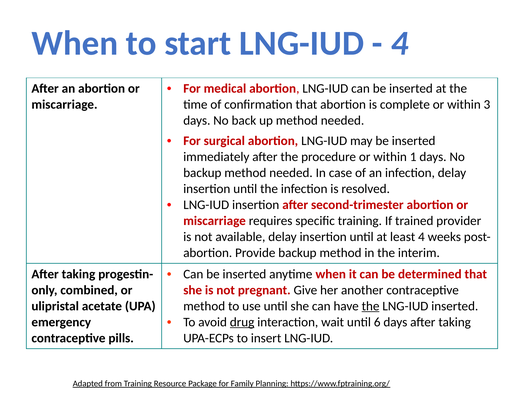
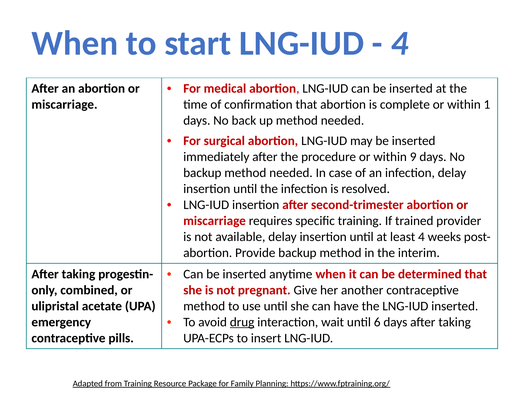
3: 3 -> 1 (487, 105)
1: 1 -> 9 (413, 157)
the underline: present -> none (371, 306)
